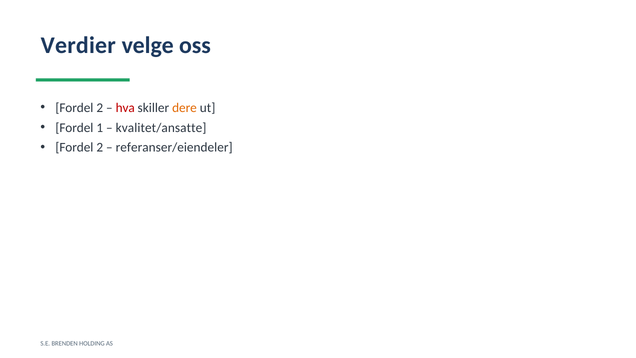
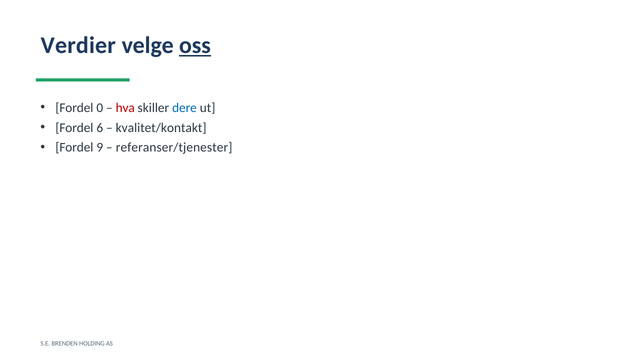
oss underline: none -> present (195, 45)
2: 2 -> 0 (100, 108)
dere colour: orange -> blue (185, 108)
1: 1 -> 6 (100, 128)
kvalitet/ansatte: kvalitet/ansatte -> kvalitet/kontakt (161, 128)
2: 2 -> 9 (100, 147)
referanser/eiendeler: referanser/eiendeler -> referanser/tjenester (174, 147)
